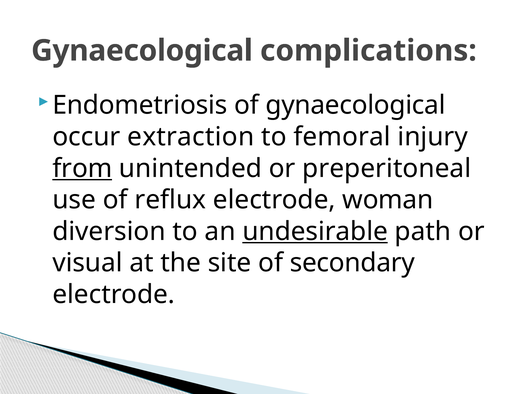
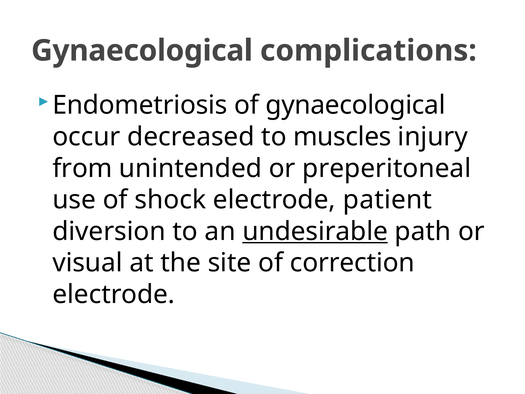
extraction: extraction -> decreased (191, 137)
femoral: femoral -> muscles (342, 137)
from underline: present -> none (82, 168)
reflux: reflux -> shock (170, 200)
woman: woman -> patient (388, 200)
secondary: secondary -> correction (352, 263)
